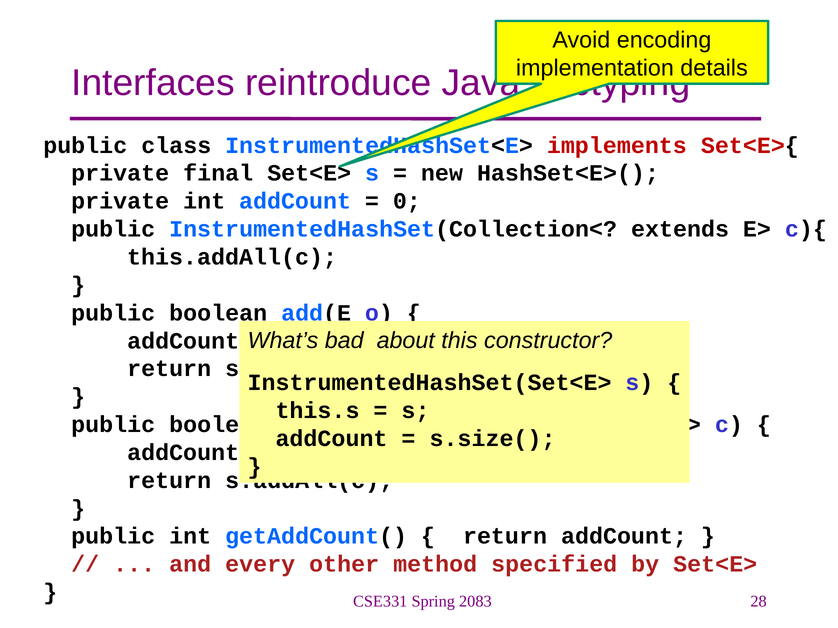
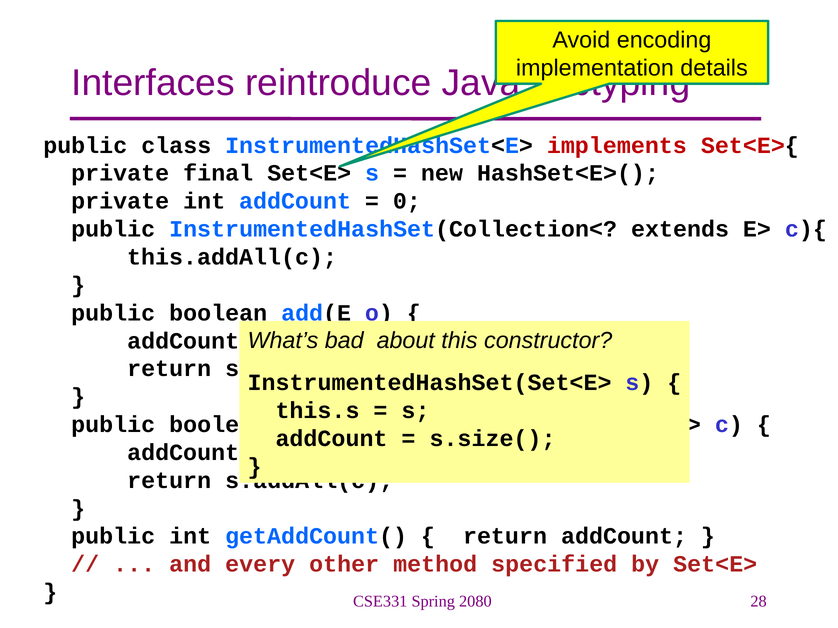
2083: 2083 -> 2080 (475, 602)
